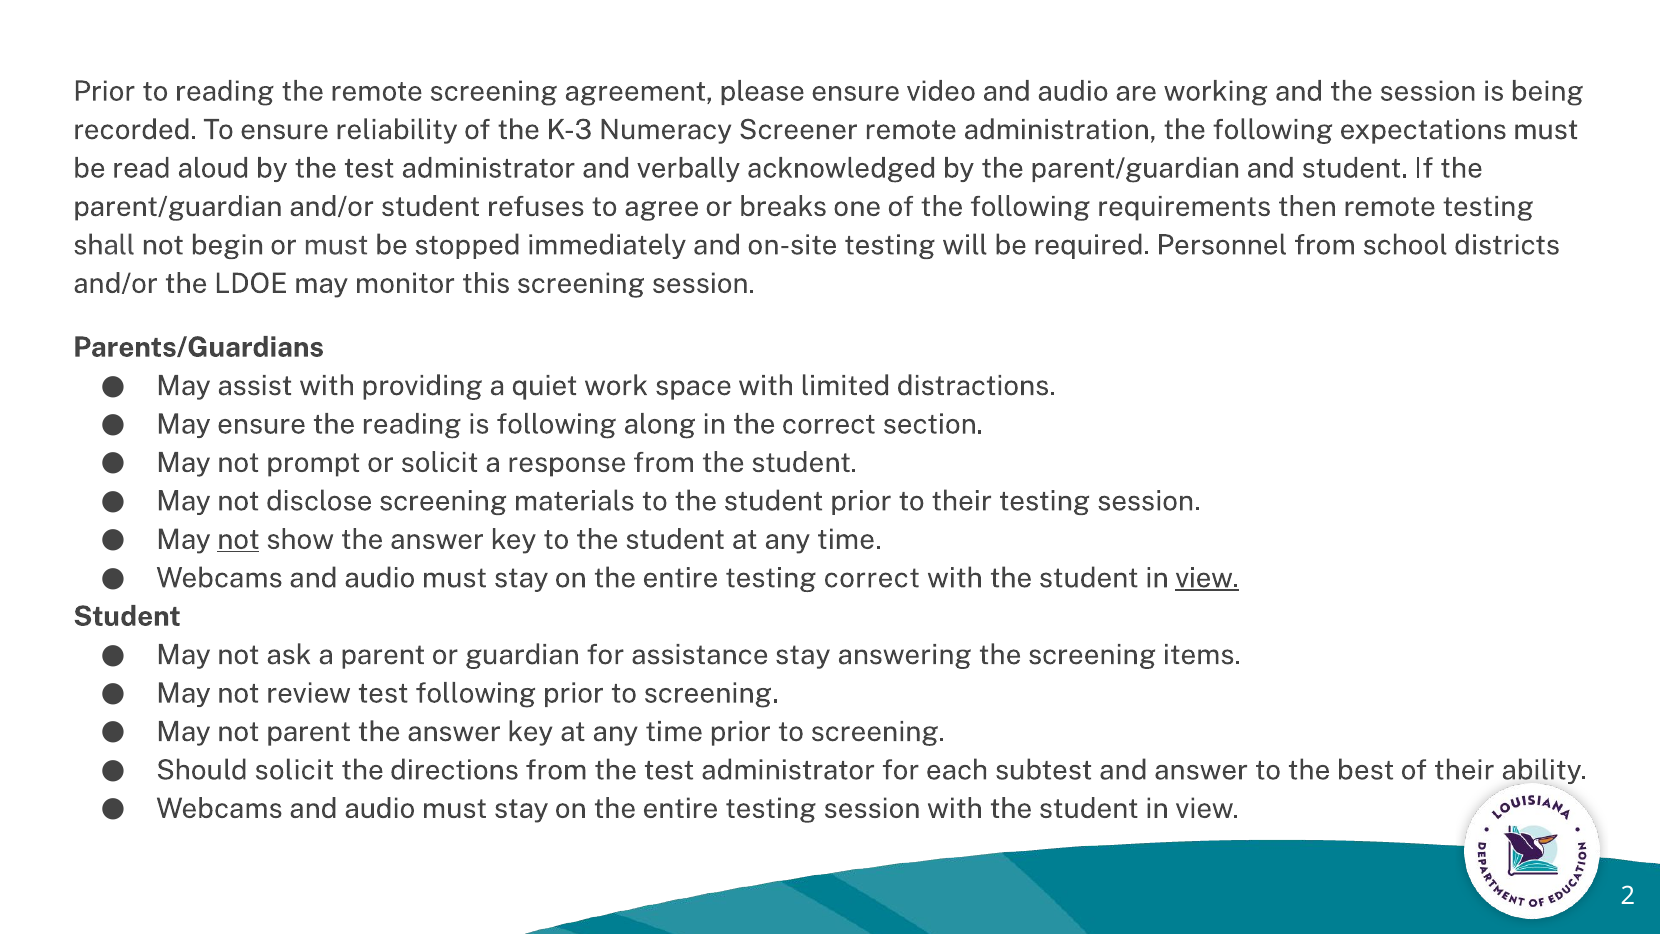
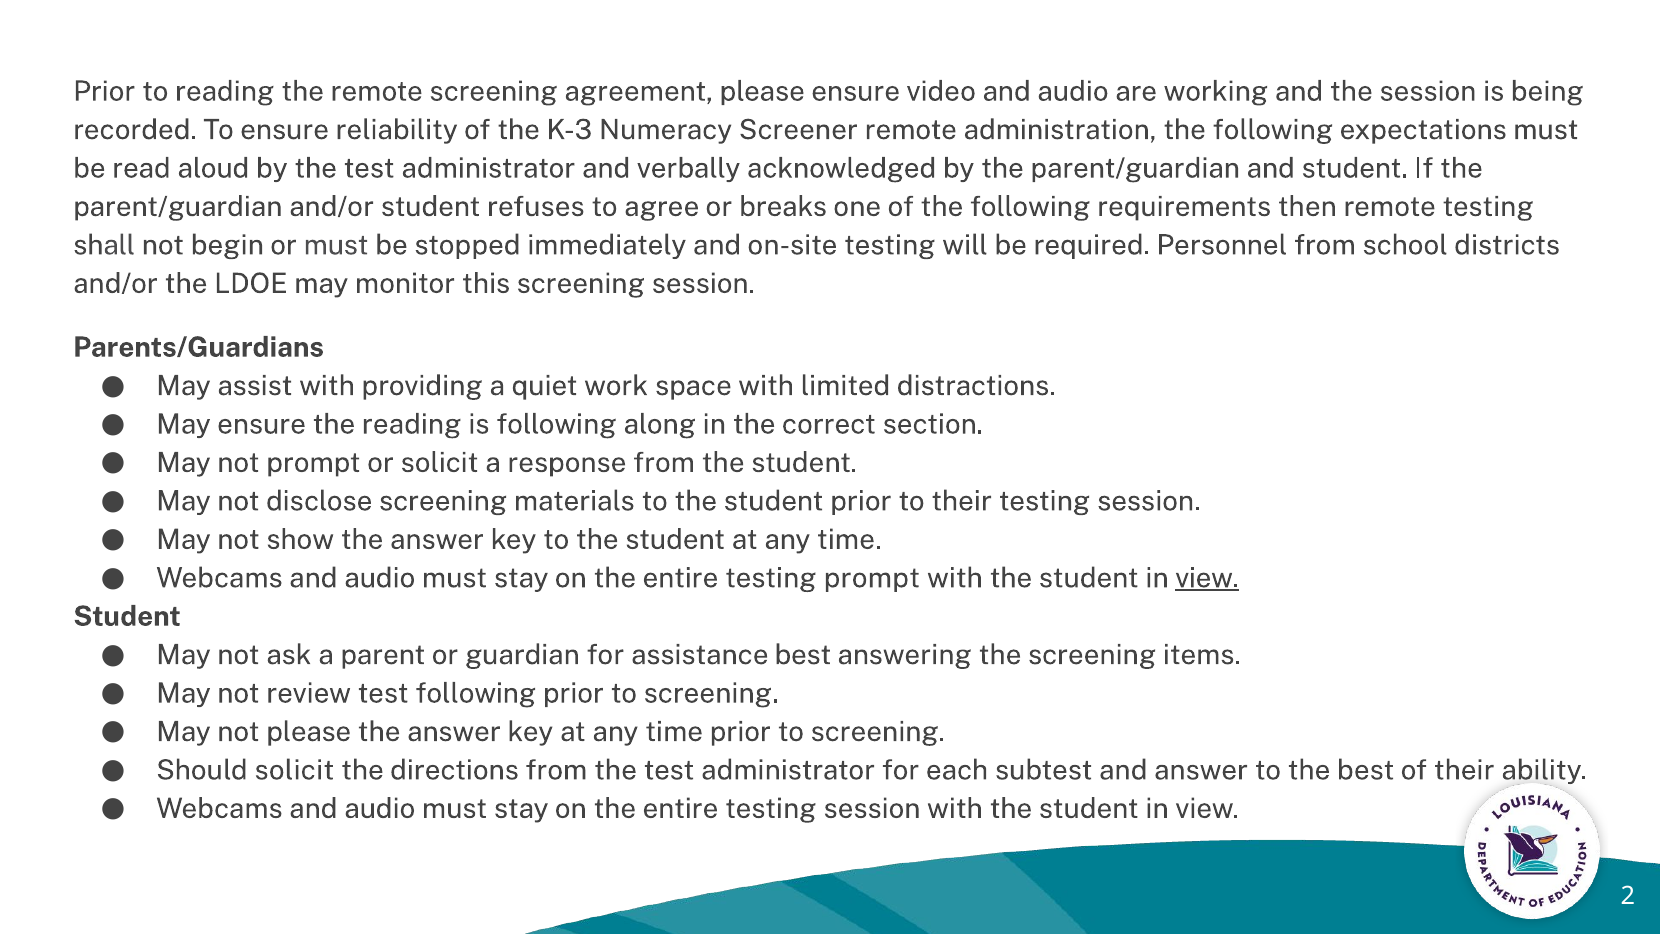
not underline: present -> none (239, 540)
testing correct: correct -> prompt (872, 578)
assistance stay: stay -> best (803, 655)
not parent: parent -> please (309, 732)
